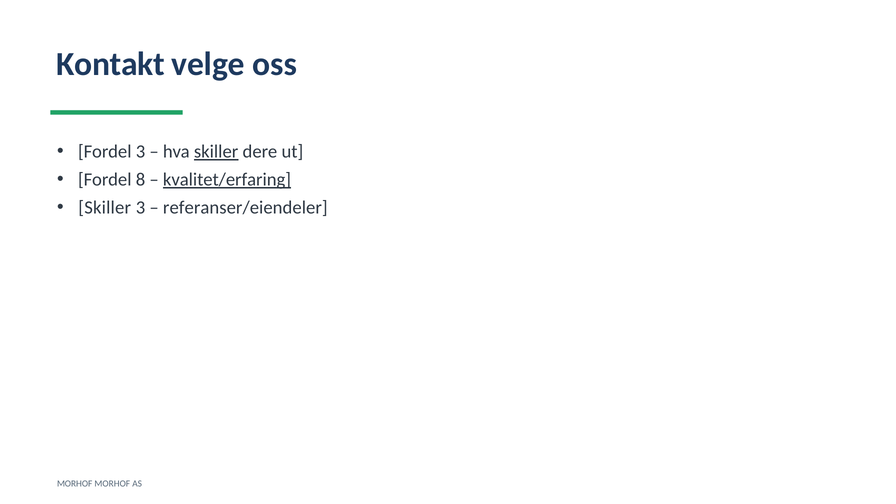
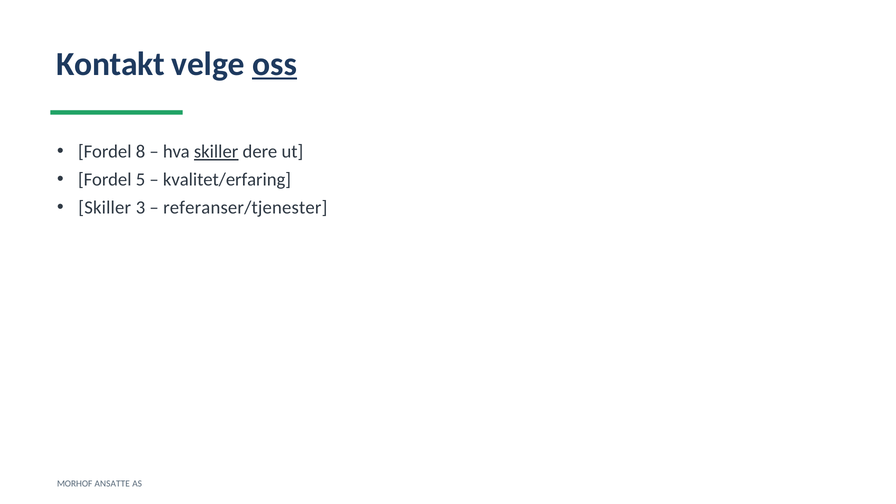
oss underline: none -> present (275, 64)
Fordel 3: 3 -> 8 (141, 152)
8: 8 -> 5 (141, 180)
kvalitet/erfaring underline: present -> none (227, 180)
referanser/eiendeler: referanser/eiendeler -> referanser/tjenester (245, 208)
MORHOF MORHOF: MORHOF -> ANSATTE (112, 484)
